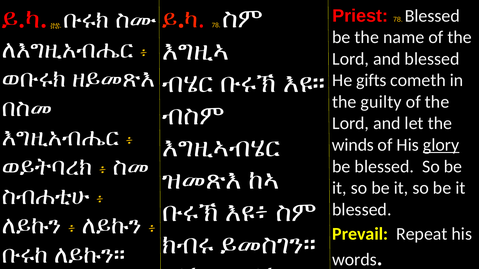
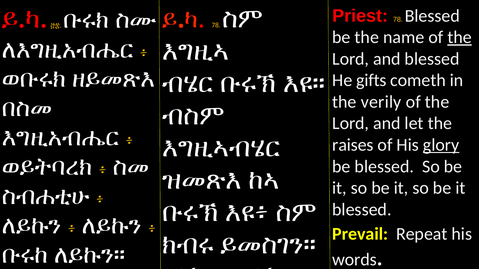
the underline: none -> present (460, 37)
guilty: guilty -> verily (381, 102)
winds: winds -> raises (353, 145)
